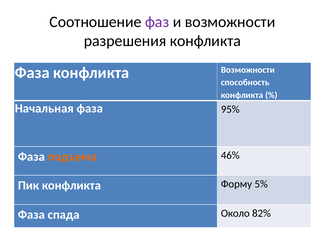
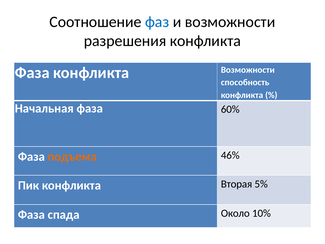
фаз colour: purple -> blue (157, 22)
95%: 95% -> 60% (230, 109)
Форму: Форму -> Вторая (237, 184)
82%: 82% -> 10% (261, 213)
